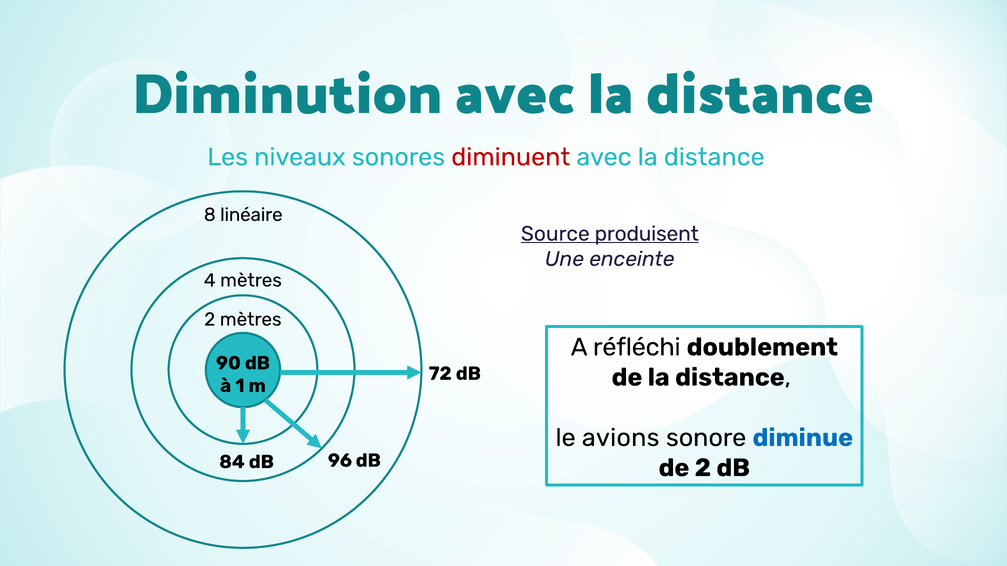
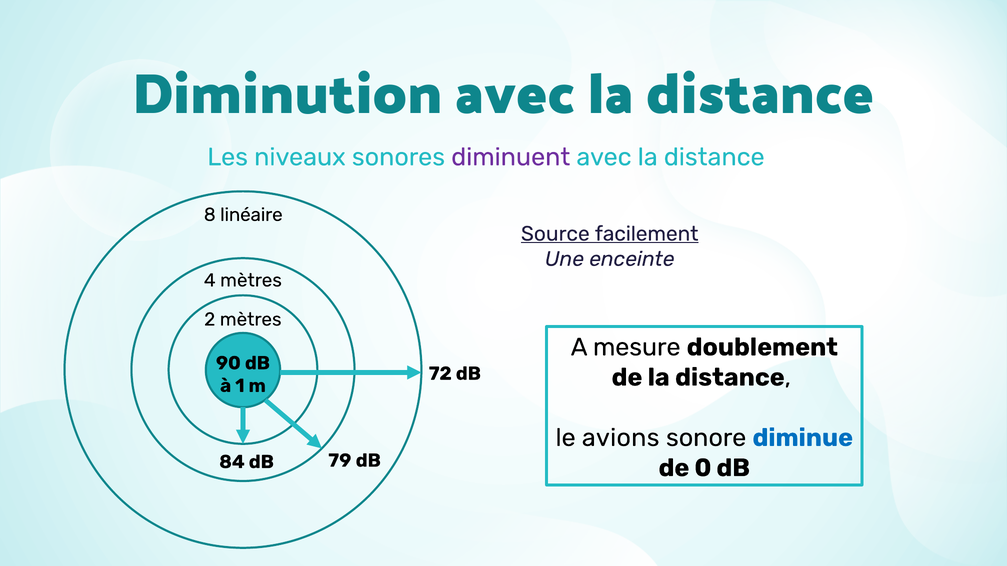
diminuent colour: red -> purple (511, 157)
produisent: produisent -> facilement (647, 234)
réfléchi: réfléchi -> mesure (637, 347)
96: 96 -> 79 (340, 461)
de 2: 2 -> 0 (703, 468)
